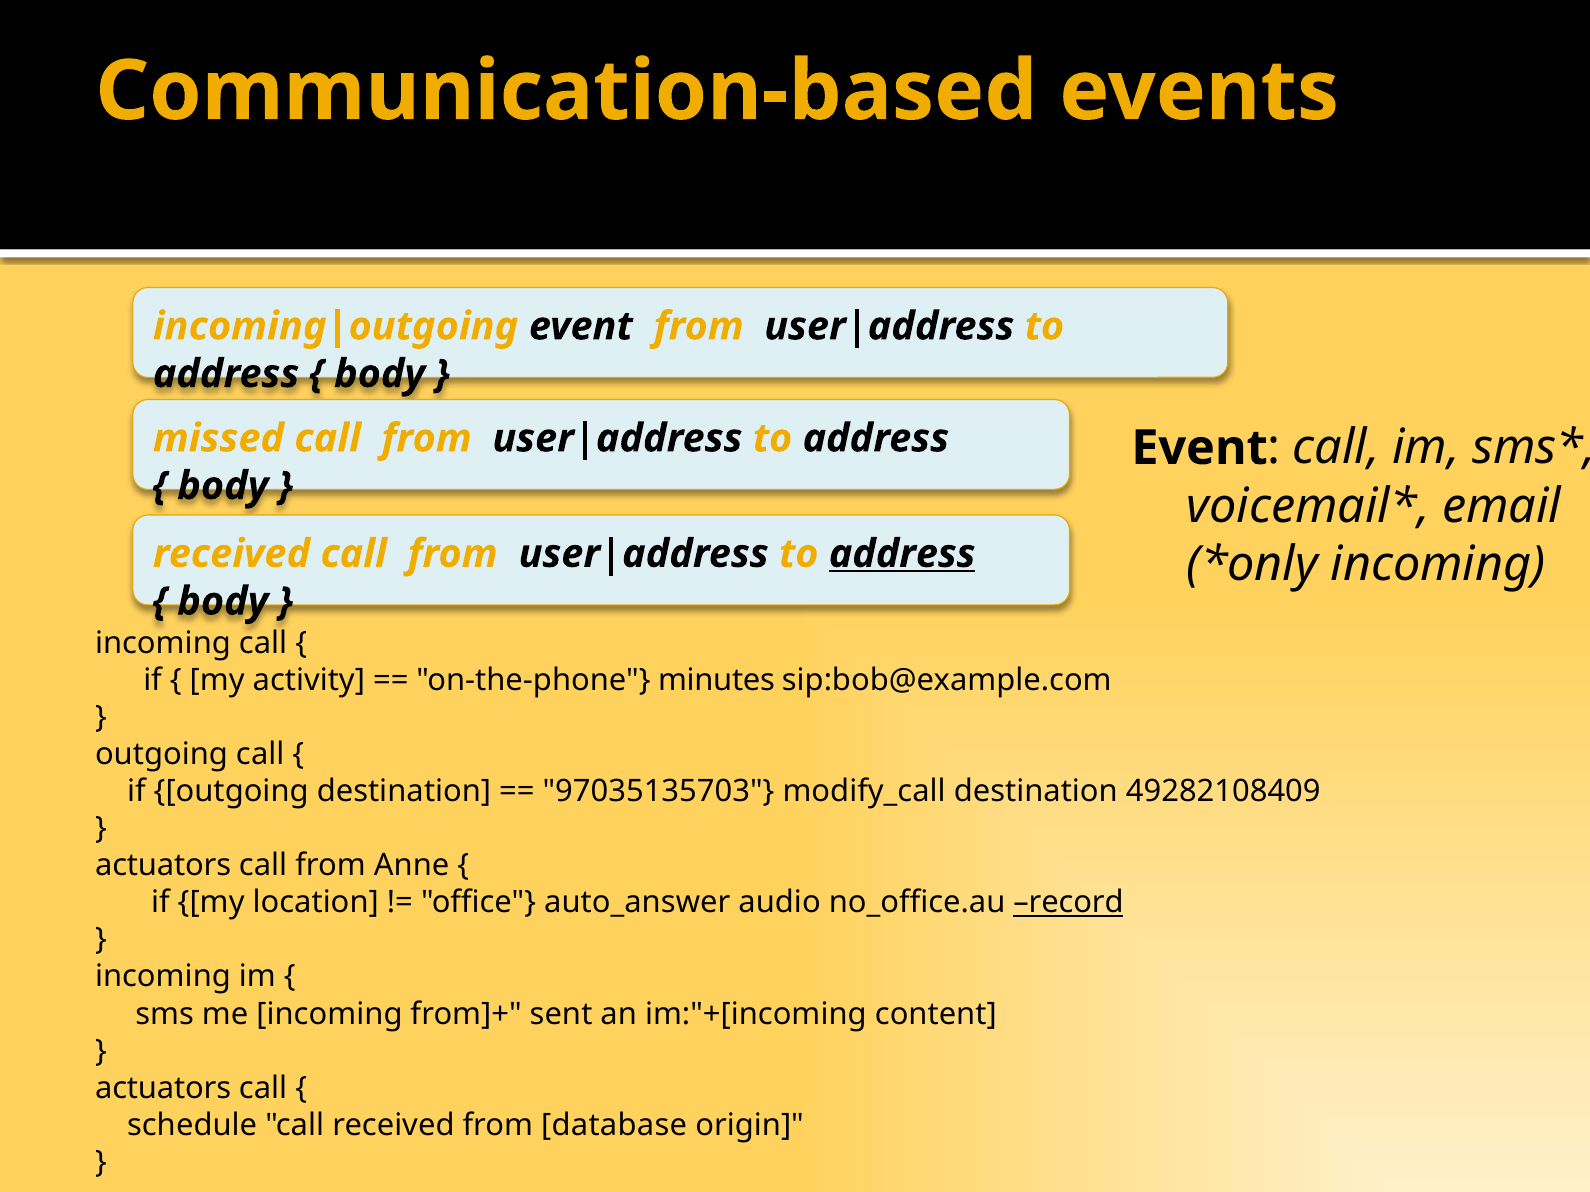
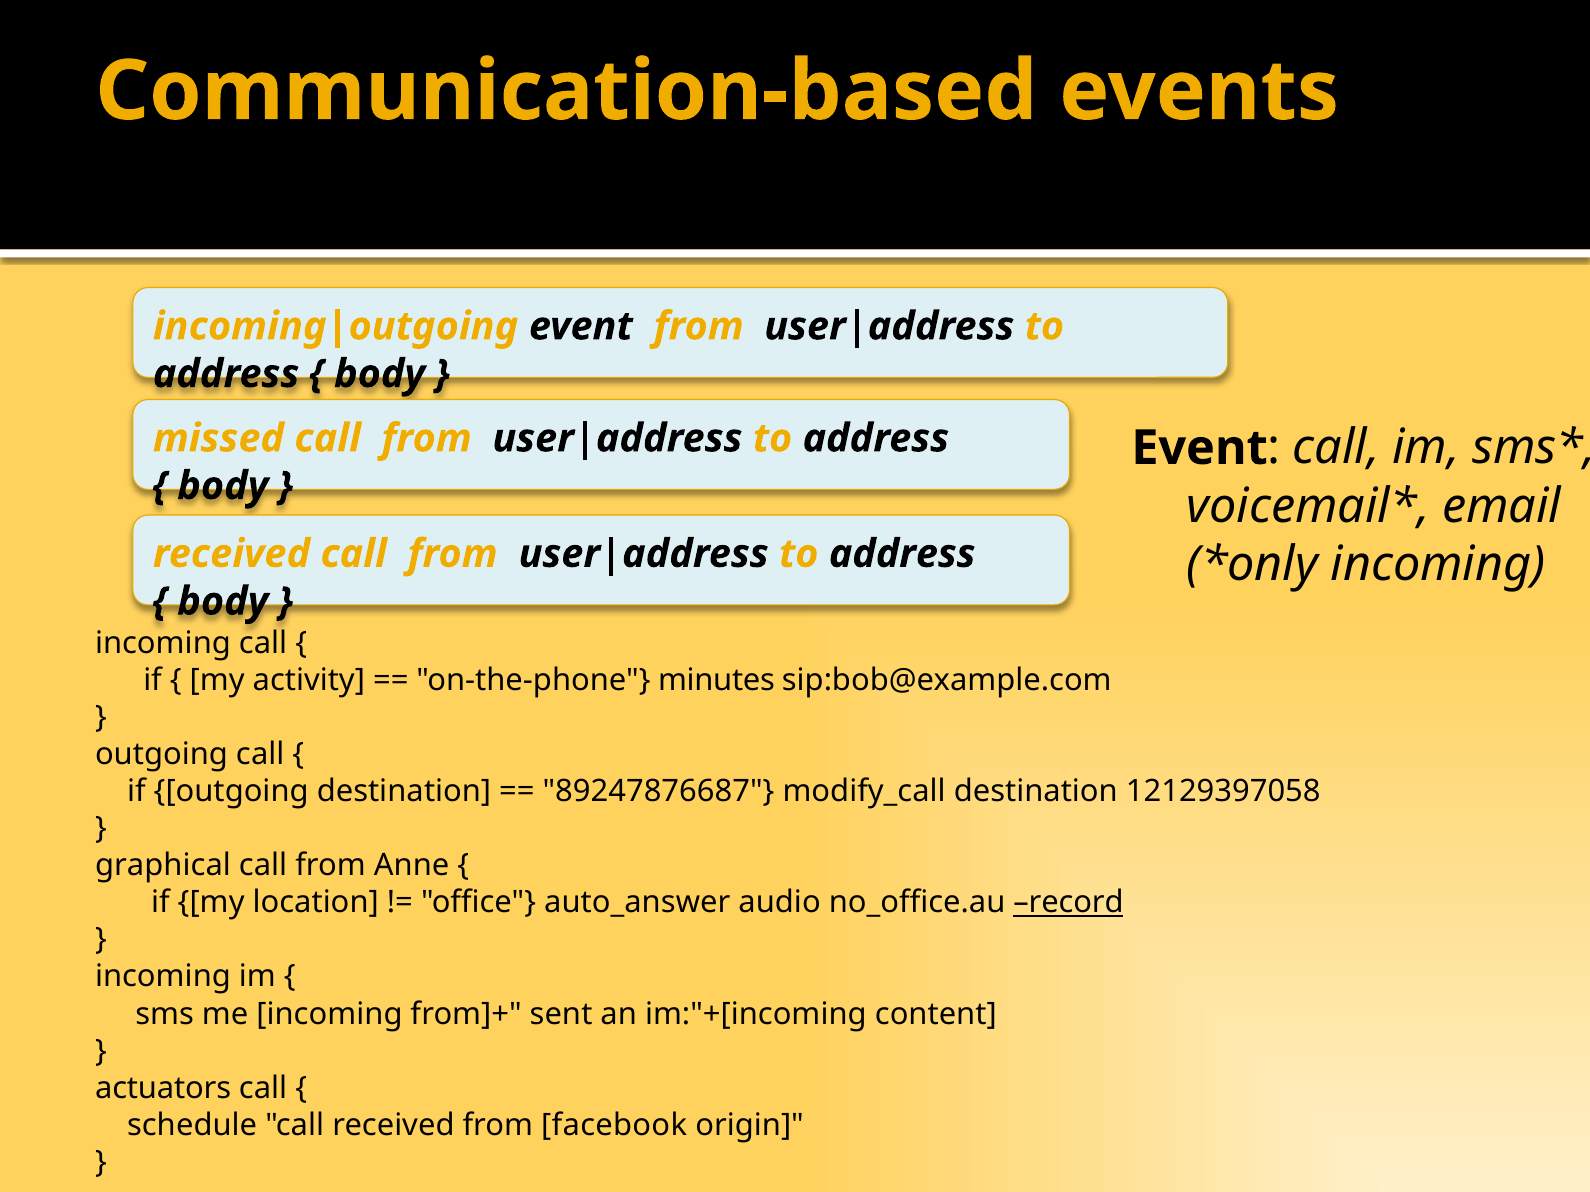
address underline: present -> none (902, 554)
97035135703: 97035135703 -> 89247876687 (658, 792)
49282108409: 49282108409 -> 12129397058 (1223, 792)
actuators: actuators -> graphical (163, 866)
database: database -> facebook (614, 1126)
